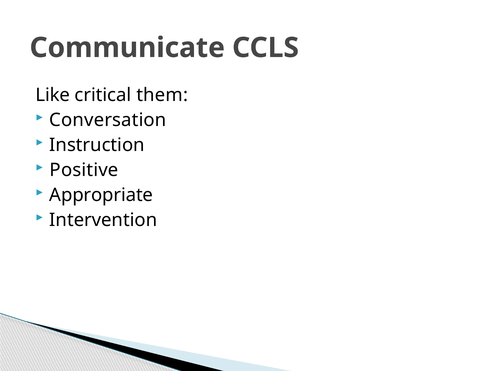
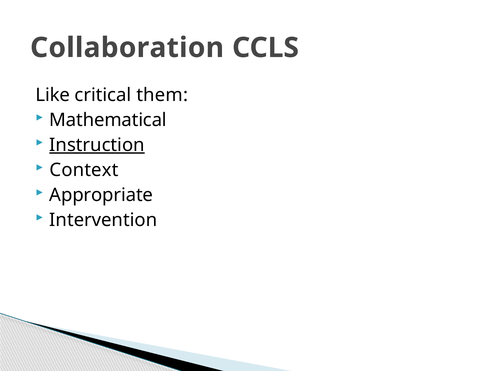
Communicate: Communicate -> Collaboration (127, 48)
Conversation: Conversation -> Mathematical (108, 120)
Instruction underline: none -> present (97, 145)
Positive: Positive -> Context (84, 170)
